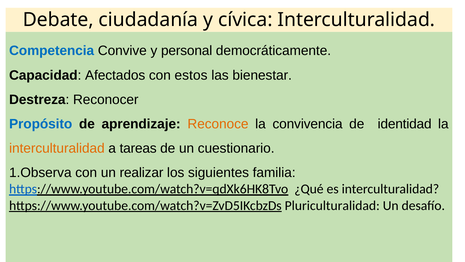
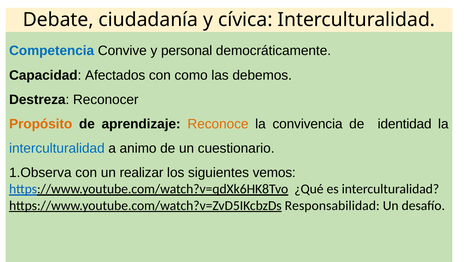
estos: estos -> como (191, 75)
bienestar: bienestar -> debemos (262, 75)
Propósito colour: blue -> orange (41, 124)
interculturalidad colour: orange -> blue (57, 148)
tareas: tareas -> animo (138, 148)
familia: familia -> vemos (274, 173)
Pluriculturalidad: Pluriculturalidad -> Responsabilidad (332, 205)
